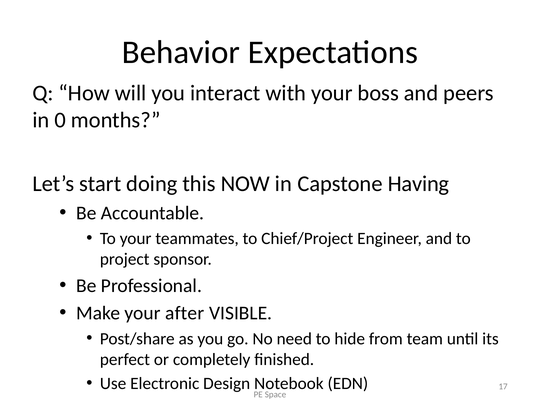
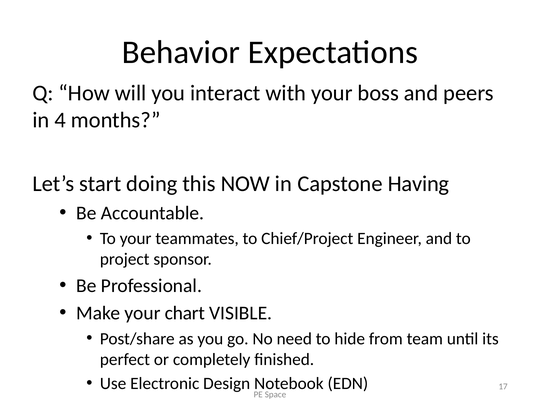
0: 0 -> 4 (60, 120)
after: after -> chart (185, 313)
